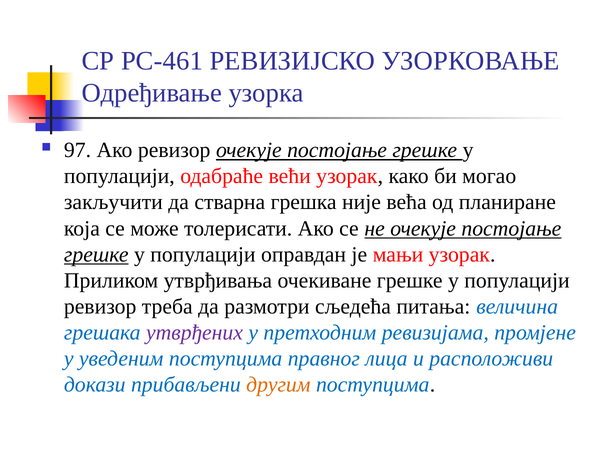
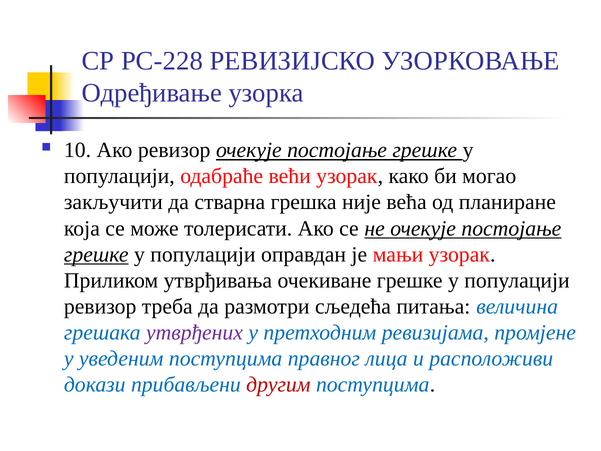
РС-461: РС-461 -> РС-228 (162, 61)
97: 97 -> 10 (78, 150)
другим colour: orange -> red (278, 384)
